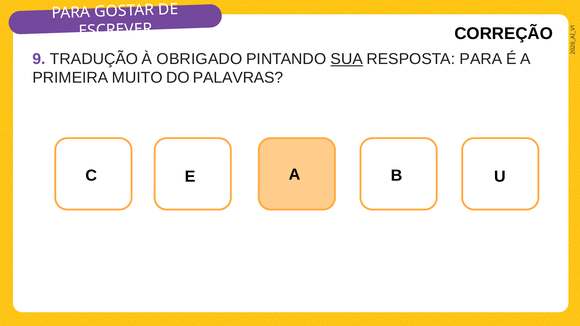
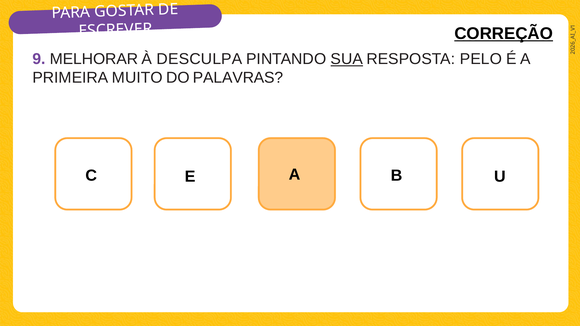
CORREÇÃO underline: none -> present (504, 34)
TRADUÇÃO: TRADUÇÃO -> MELHORAR (94, 59)
OBRIGADO: OBRIGADO -> DESCULPA (200, 59)
RESPOSTA PARA: PARA -> PELO (481, 59)
